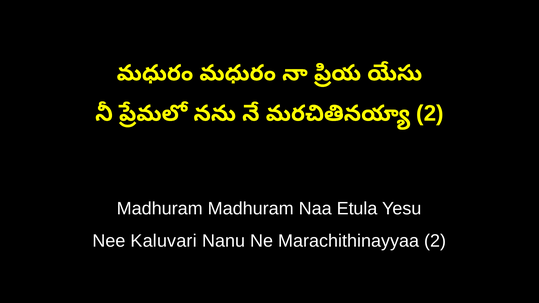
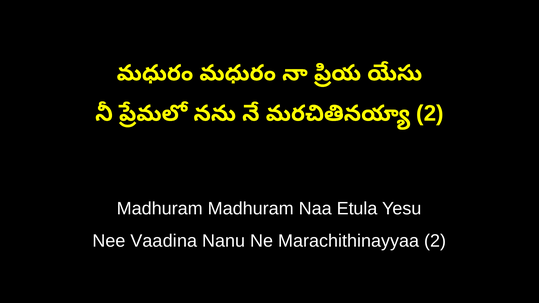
Kaluvari: Kaluvari -> Vaadina (164, 241)
